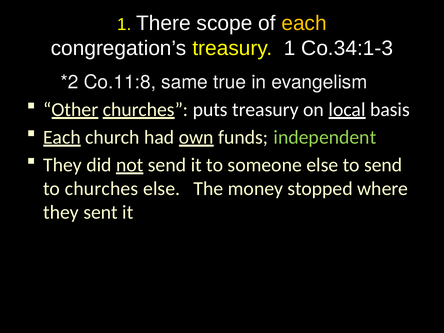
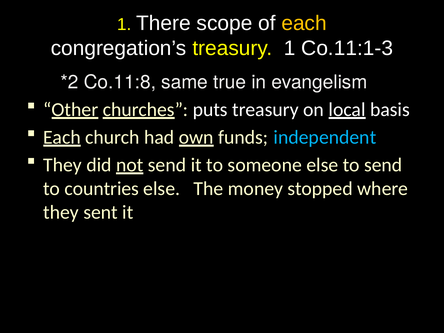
Co.34:1-3: Co.34:1-3 -> Co.11:1-3 (347, 48)
independent colour: light green -> light blue (325, 137)
to churches: churches -> countries (102, 189)
